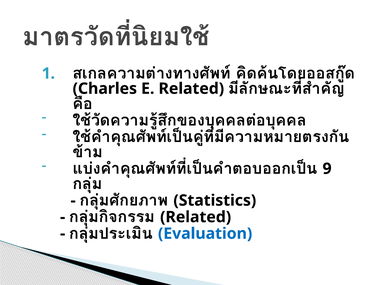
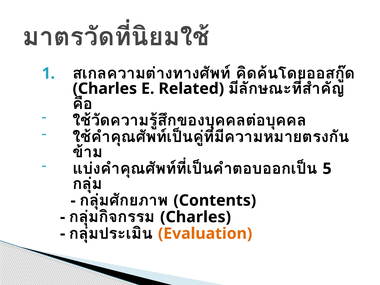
9: 9 -> 5 (327, 169)
Statistics: Statistics -> Contents (215, 200)
Related: Related -> Charles (196, 217)
Evaluation colour: blue -> orange (205, 234)
